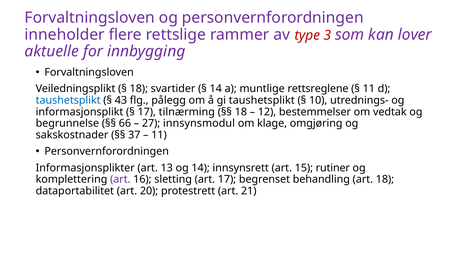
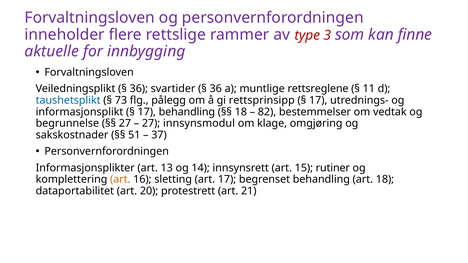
lover: lover -> finne (415, 35)
18: 18 -> 36 (139, 89)
14: 14 -> 36 (216, 89)
43: 43 -> 73 (121, 100)
gi taushetsplikt: taushetsplikt -> rettsprinsipp (262, 100)
10: 10 -> 17 (318, 100)
17 tilnærming: tilnærming -> behandling (187, 112)
12: 12 -> 82 (267, 112)
66: 66 -> 27 (125, 124)
37: 37 -> 51 (134, 135)
11: 11 -> 37 (159, 135)
art colour: purple -> orange (120, 180)
